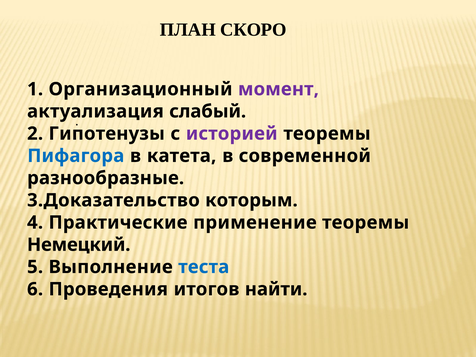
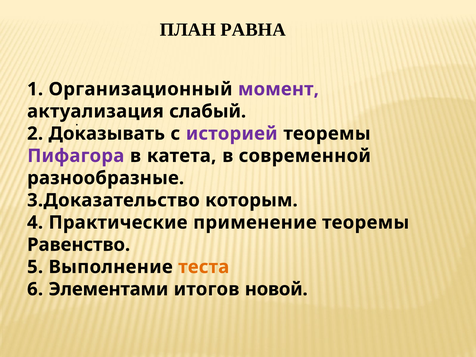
СКОРО: СКОРО -> РАВНА (253, 30)
Гипотенузы: Гипотенузы -> Доказывать (107, 134)
Пифагора colour: blue -> purple (76, 156)
Немецкий: Немецкий -> Равенство (79, 245)
теста colour: blue -> orange (204, 267)
Проведения: Проведения -> Элементами (108, 289)
найти: найти -> новой (276, 289)
